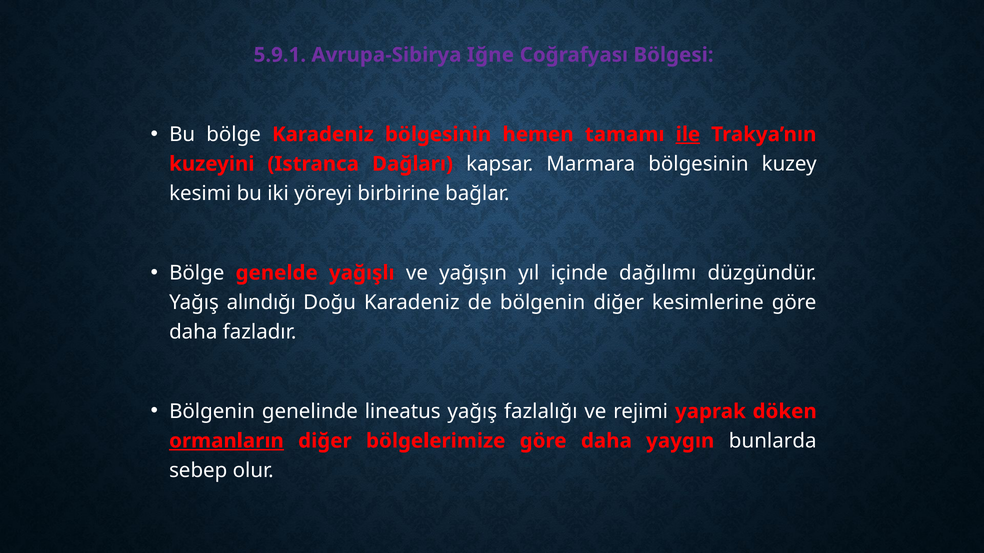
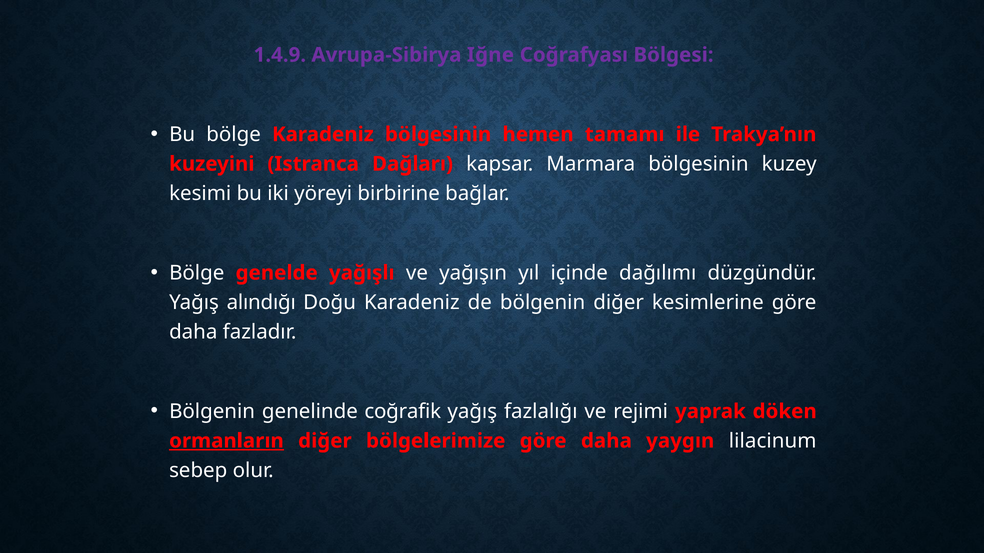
5.9.1: 5.9.1 -> 1.4.9 (280, 55)
ile underline: present -> none (688, 135)
lineatus: lineatus -> coğrafik (403, 412)
bunlarda: bunlarda -> lilacinum (773, 441)
